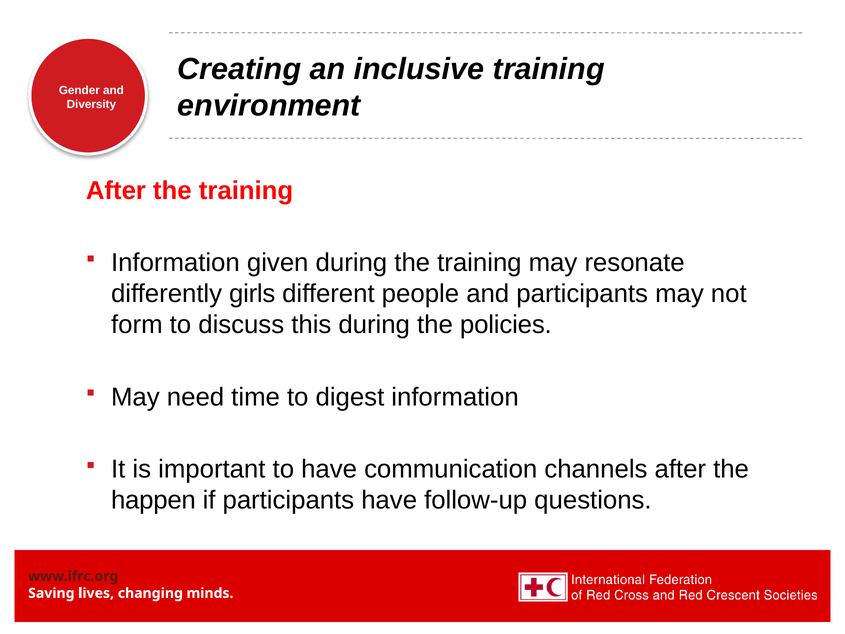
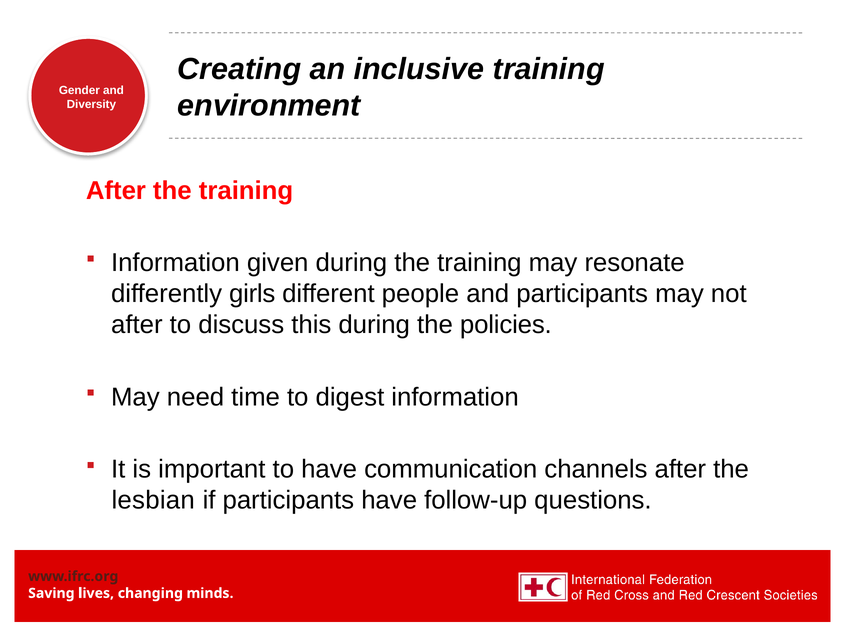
form: form -> after (137, 325)
happen: happen -> lesbian (153, 500)
